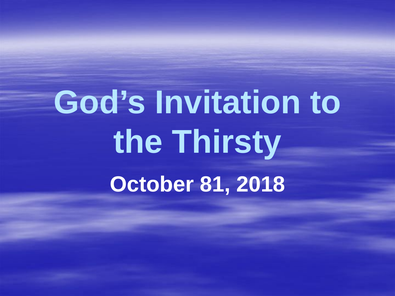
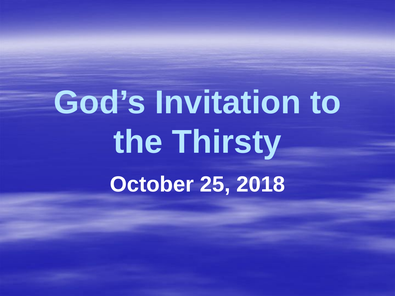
81: 81 -> 25 (215, 185)
